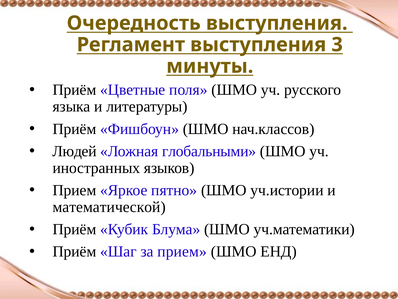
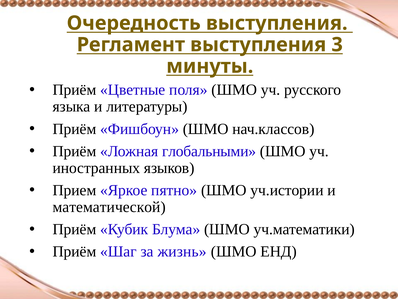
Людей: Людей -> Приём (74, 151)
за прием: прием -> жизнь (182, 251)
